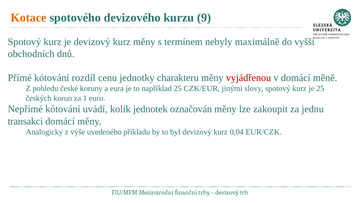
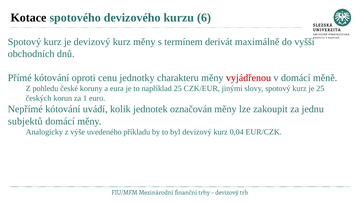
Kotace colour: orange -> black (29, 18)
9: 9 -> 6 (204, 18)
nebyly: nebyly -> derivát (219, 42)
rozdíl: rozdíl -> oproti (84, 78)
transakci: transakci -> subjektů (25, 121)
